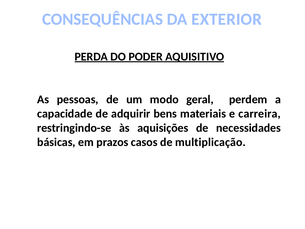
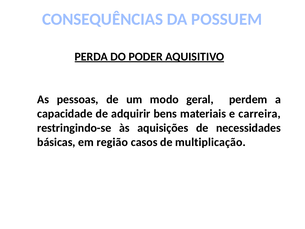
EXTERIOR: EXTERIOR -> POSSUEM (227, 19)
prazos: prazos -> região (112, 142)
